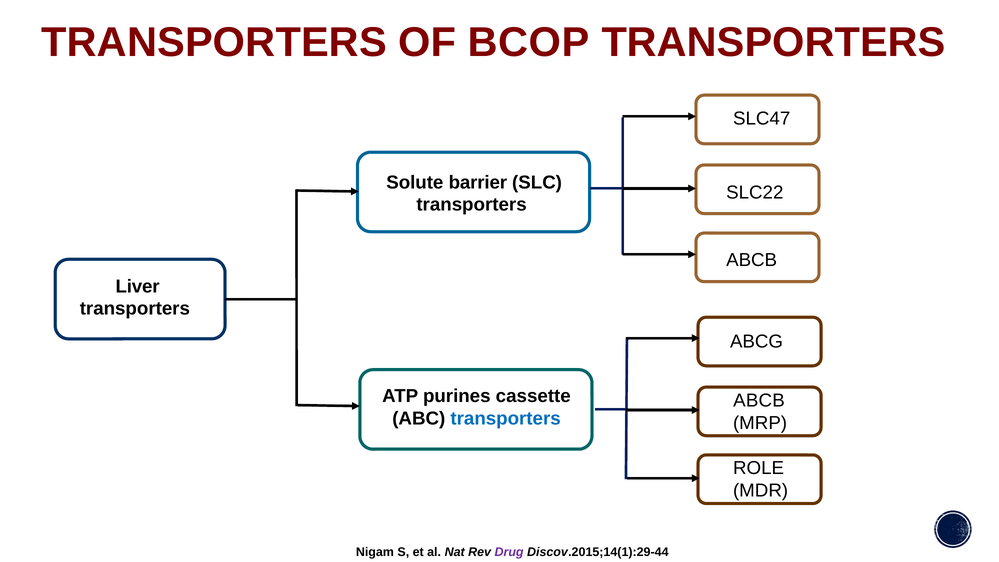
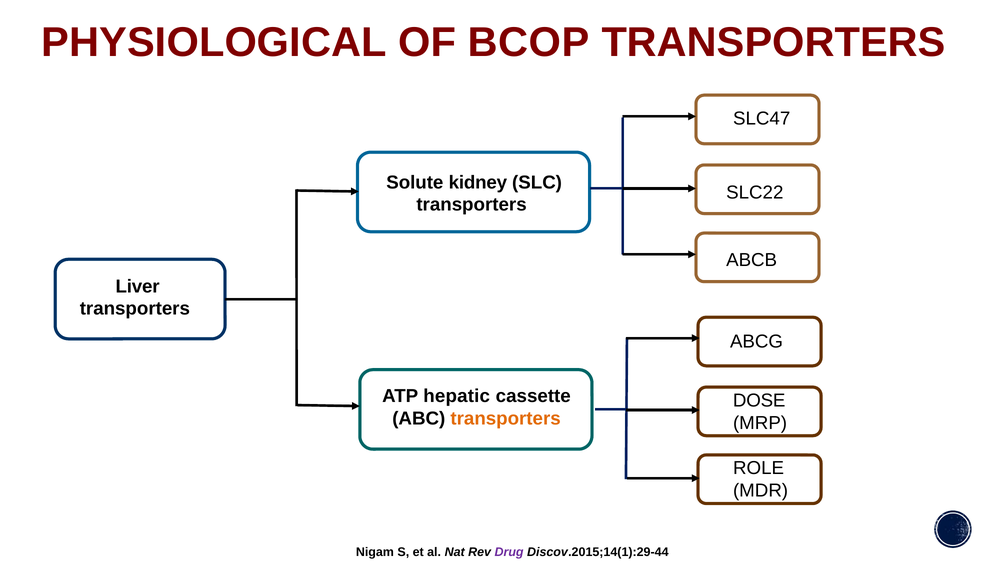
TRANSPORTERS: TRANSPORTERS -> PHYSIOLOGICAL (214, 43)
barrier: barrier -> kidney (478, 182)
purines: purines -> hepatic (457, 396)
ABCB: ABCB -> DOSE (759, 401)
transporters colour: blue -> orange (506, 418)
